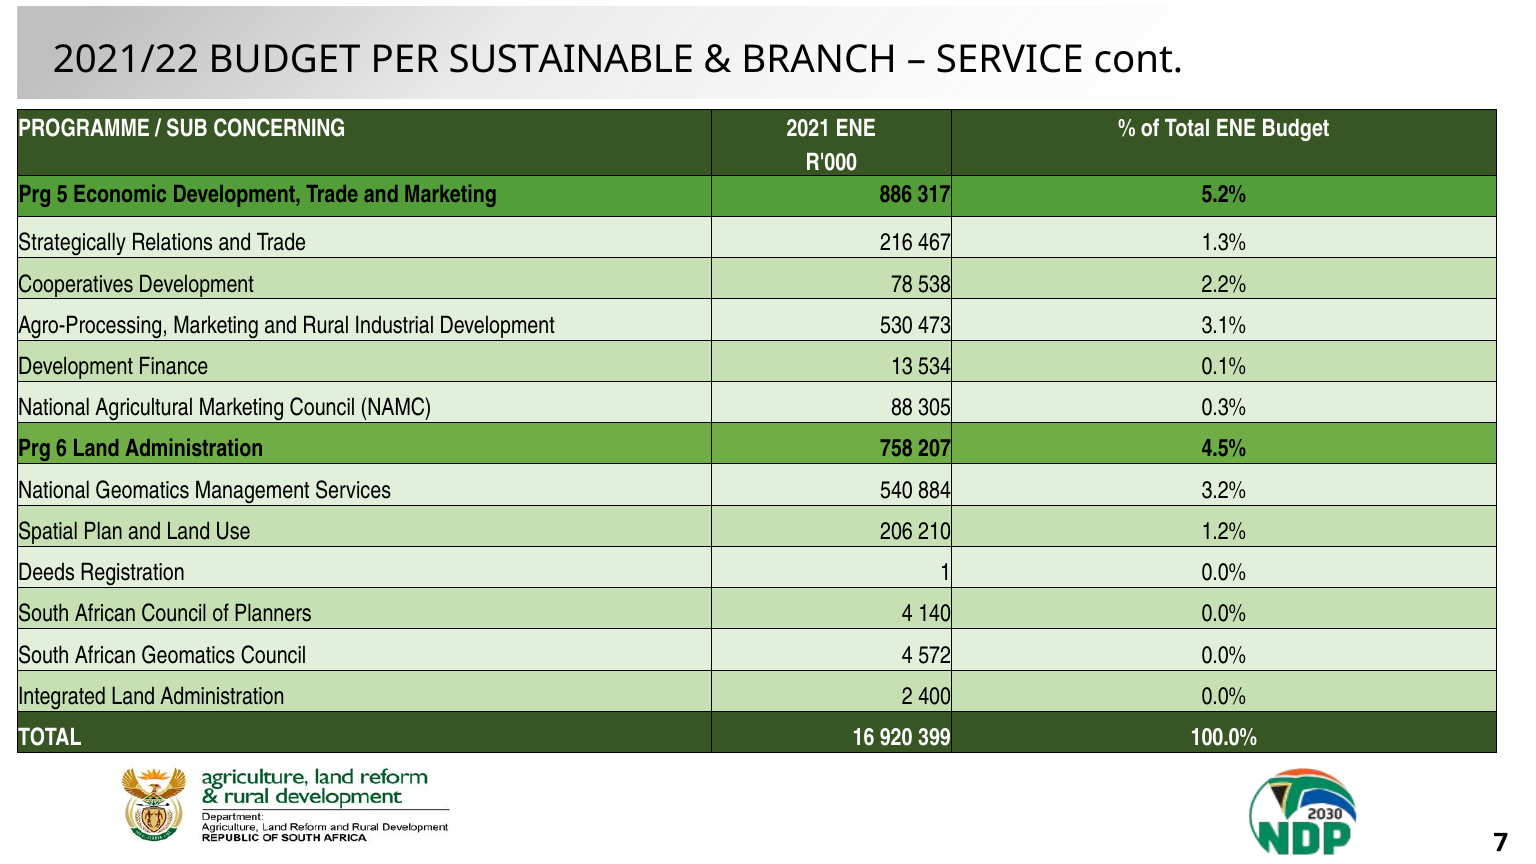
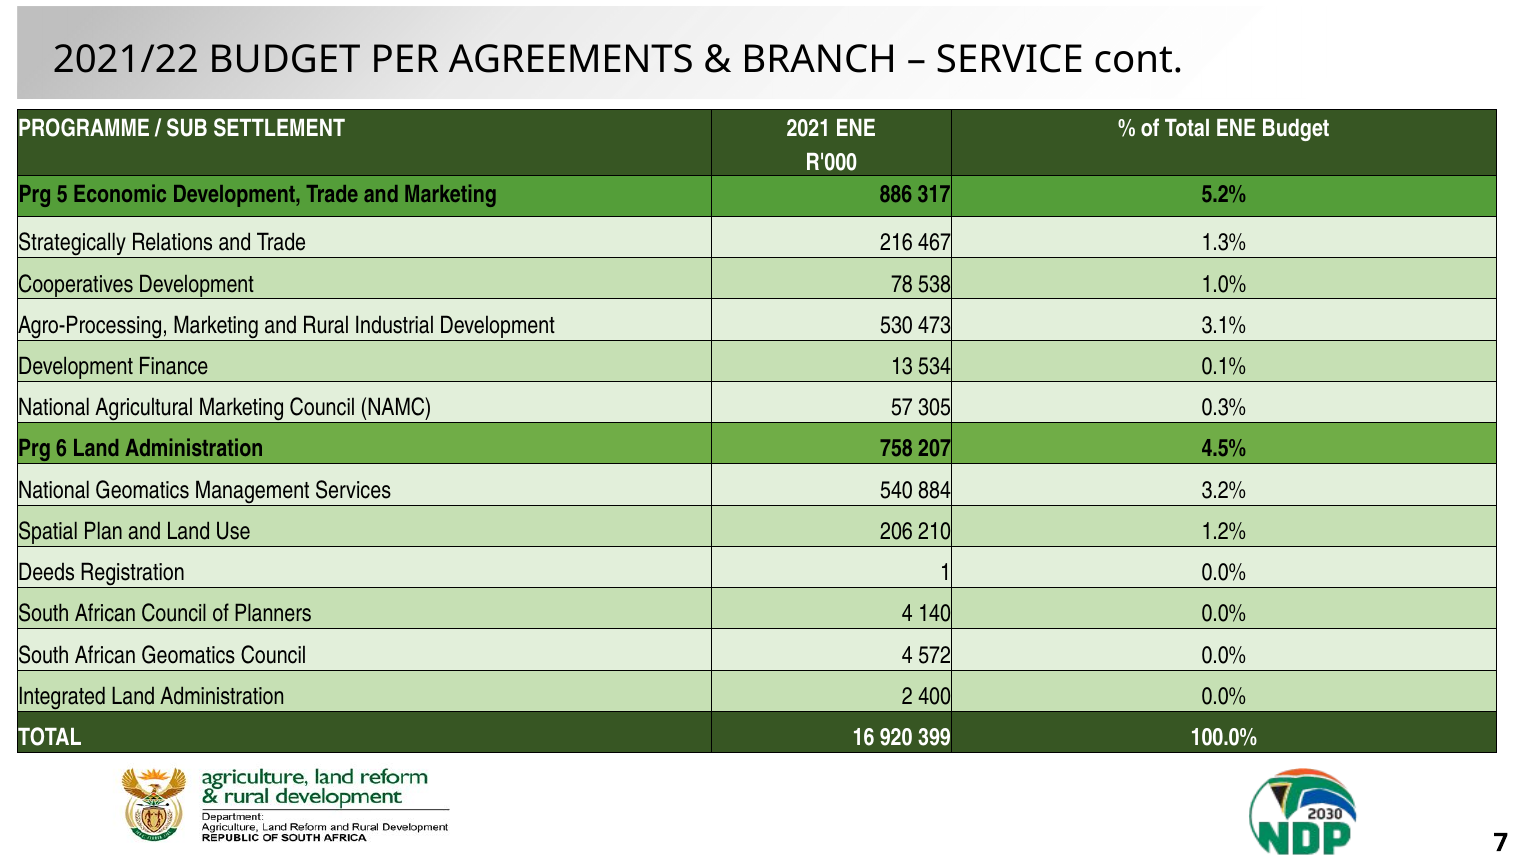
SUSTAINABLE: SUSTAINABLE -> AGREEMENTS (571, 60)
CONCERNING: CONCERNING -> SETTLEMENT (279, 129)
2.2%: 2.2% -> 1.0% (1224, 284)
88: 88 -> 57 (902, 408)
